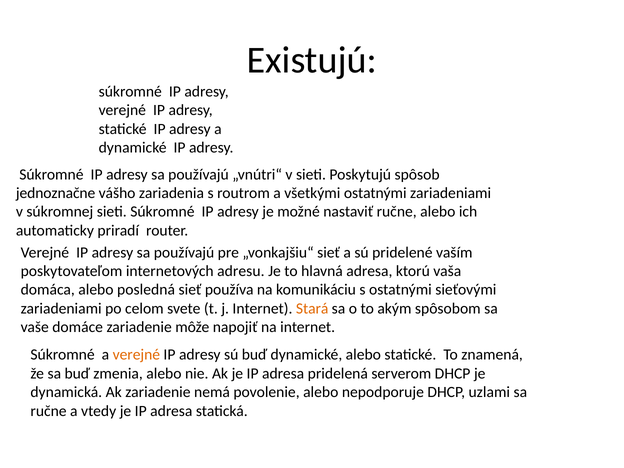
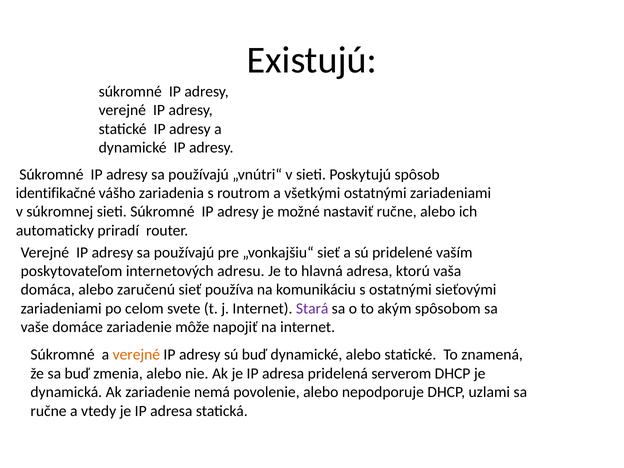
jednoznačne: jednoznačne -> identifikačné (56, 193)
posledná: posledná -> zaručenú (146, 290)
Stará colour: orange -> purple (312, 309)
